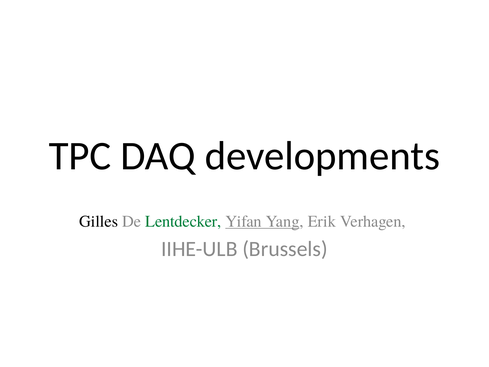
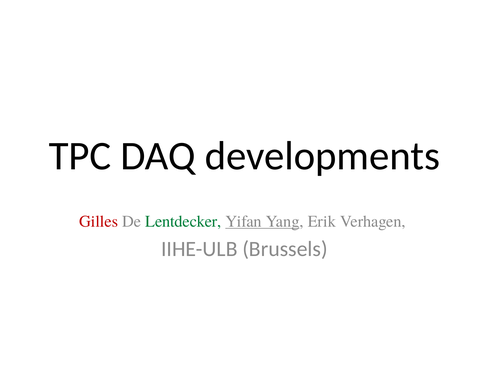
Gilles colour: black -> red (99, 221)
